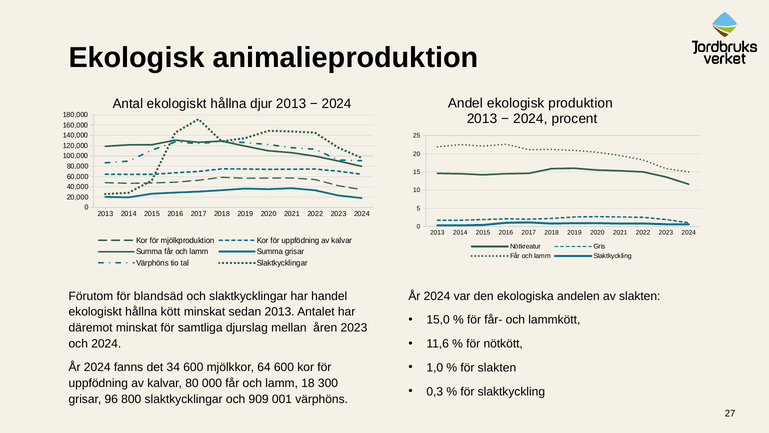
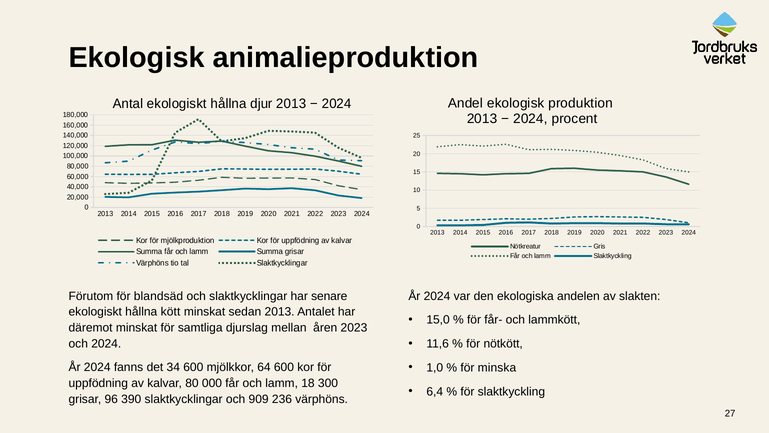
handel: handel -> senare (329, 296)
för slakten: slakten -> minska (497, 367)
0,3: 0,3 -> 6,4 (435, 391)
800: 800 -> 390 (131, 399)
001: 001 -> 236 (282, 399)
